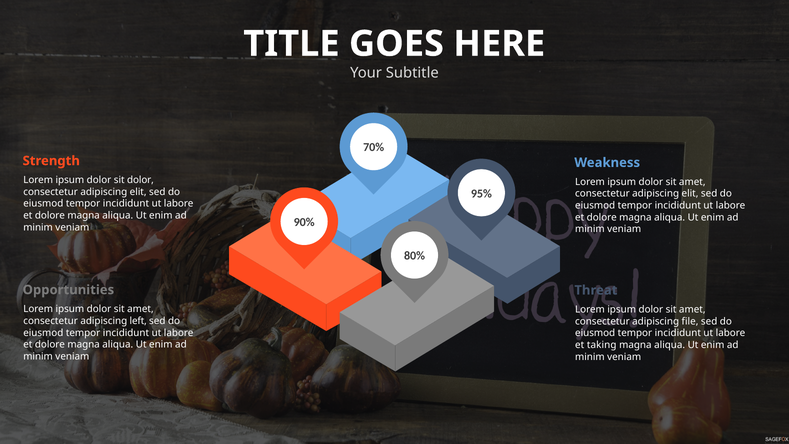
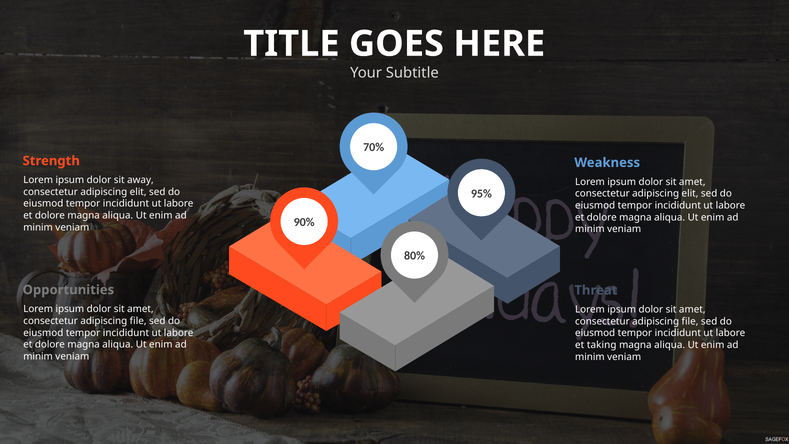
sit dolor: dolor -> away (140, 180)
left: left -> file (138, 321)
